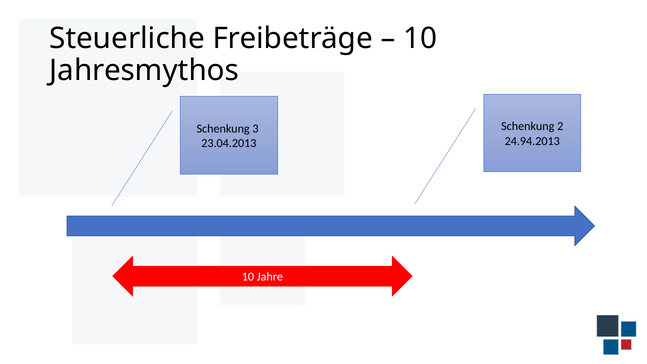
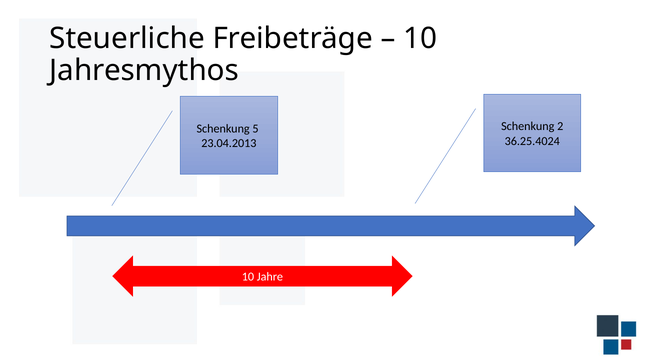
3: 3 -> 5 (256, 129)
24.94.2013: 24.94.2013 -> 36.25.4024 (532, 141)
